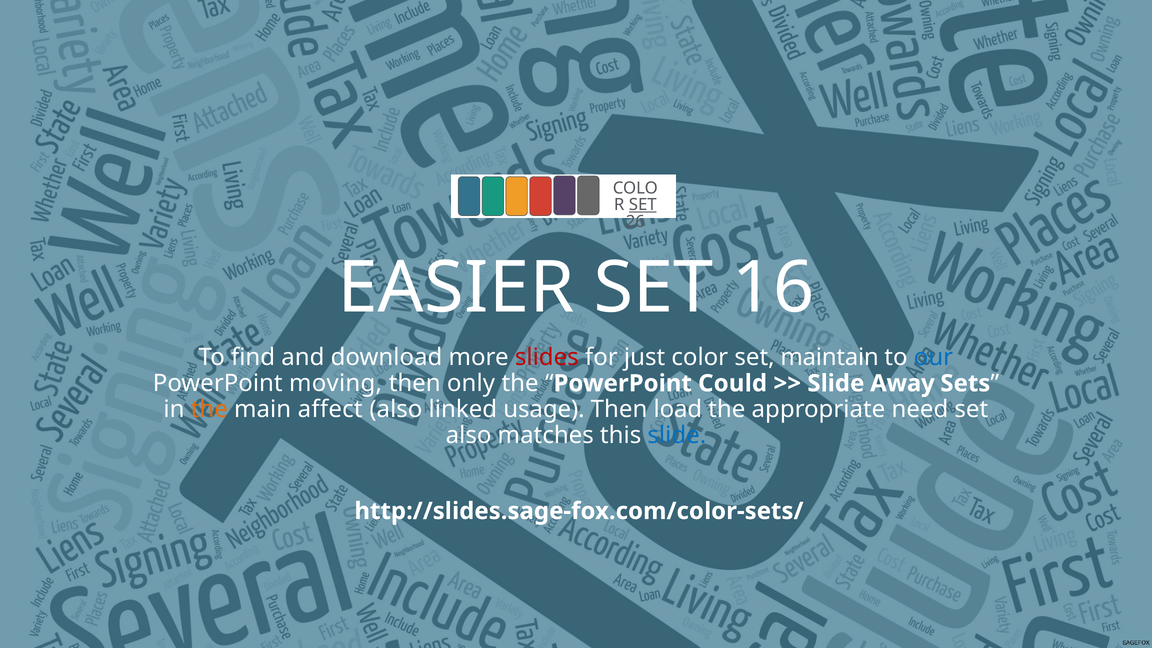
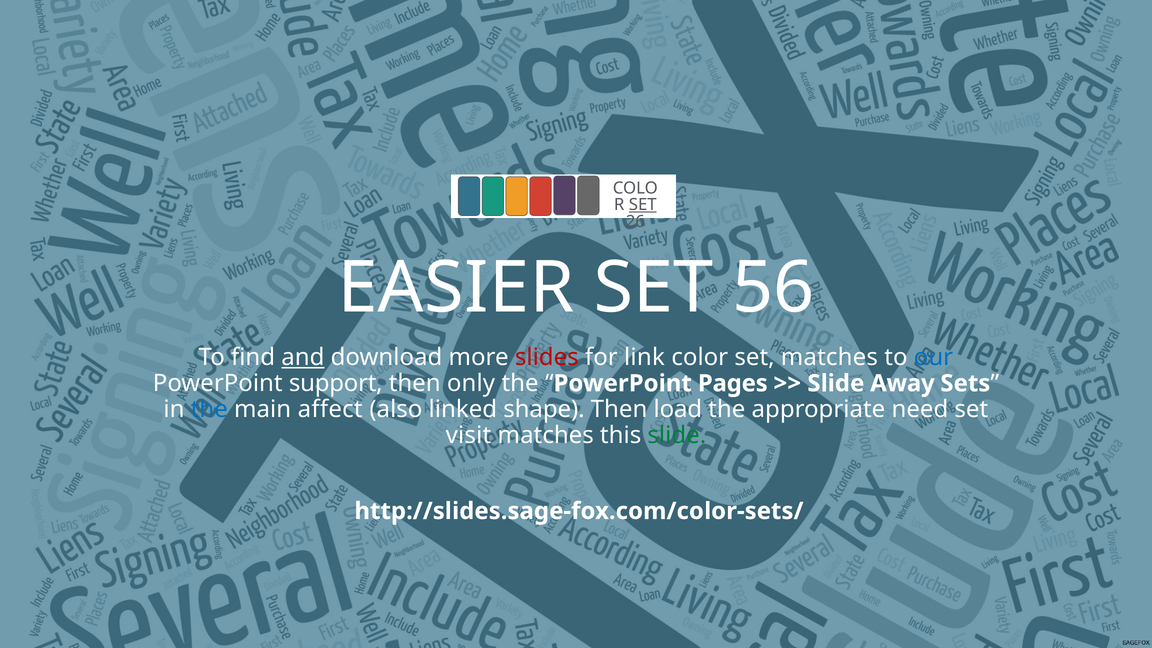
16: 16 -> 56 (773, 288)
and underline: none -> present (303, 358)
just: just -> link (644, 358)
set maintain: maintain -> matches (829, 358)
moving: moving -> support (336, 383)
Could: Could -> Pages (733, 383)
the colour: orange -> blue (209, 409)
usage: usage -> shape (544, 409)
also: also -> visit (468, 435)
slide colour: blue -> green (677, 435)
